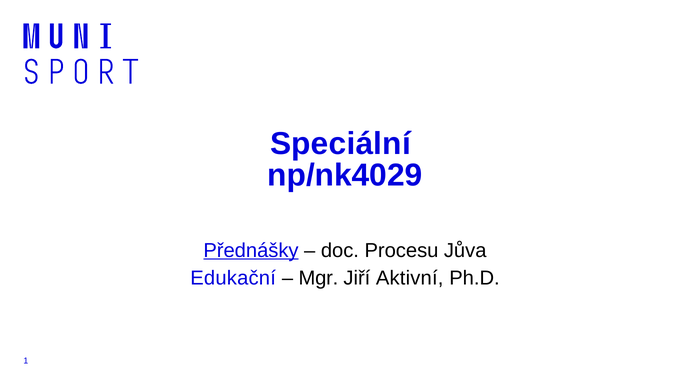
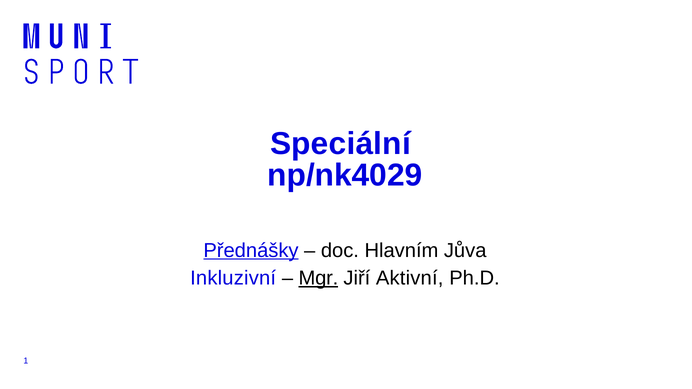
Procesu: Procesu -> Hlavním (401, 251)
Edukační: Edukační -> Inkluzivní (233, 278)
Mgr underline: none -> present (318, 278)
